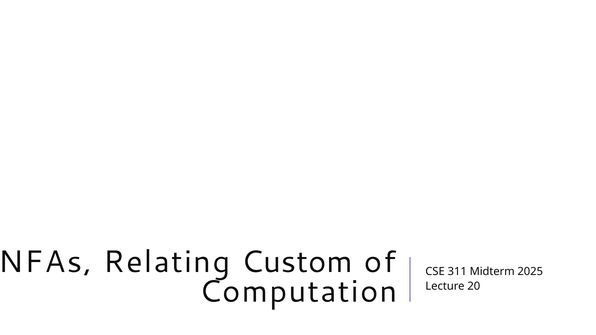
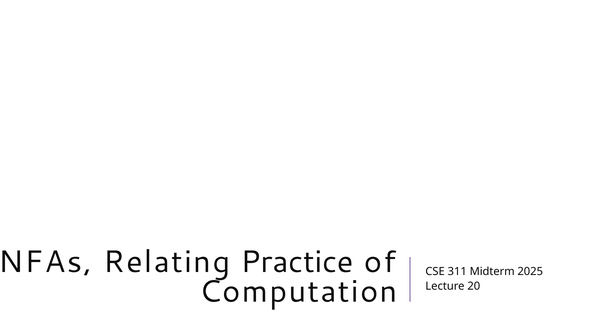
Custom: Custom -> Practice (297, 262)
